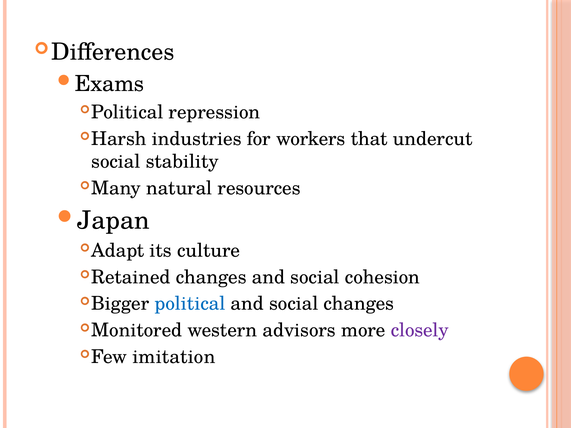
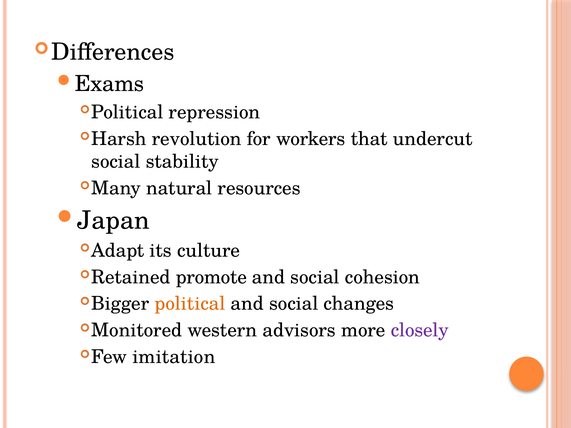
industries: industries -> revolution (197, 139)
changes: changes -> promote (211, 277)
political colour: blue -> orange (190, 304)
